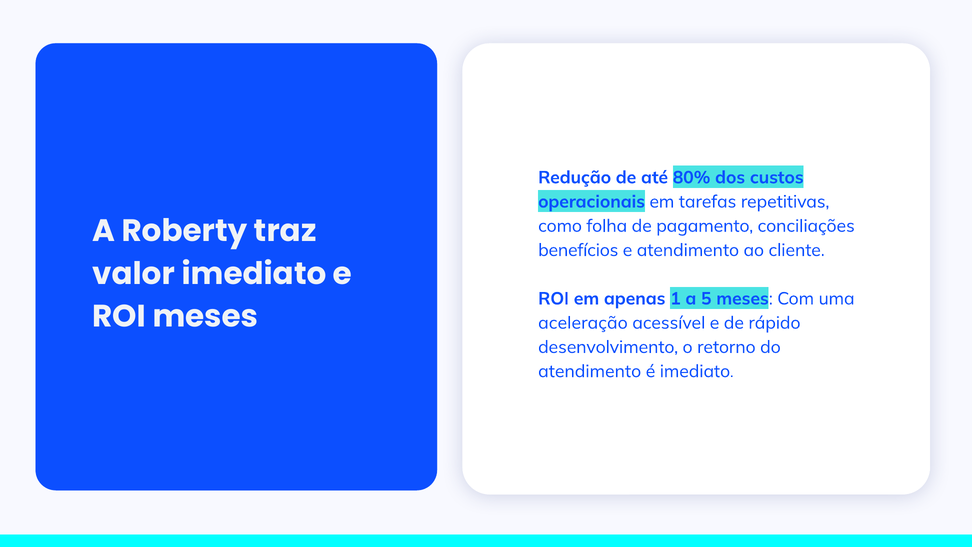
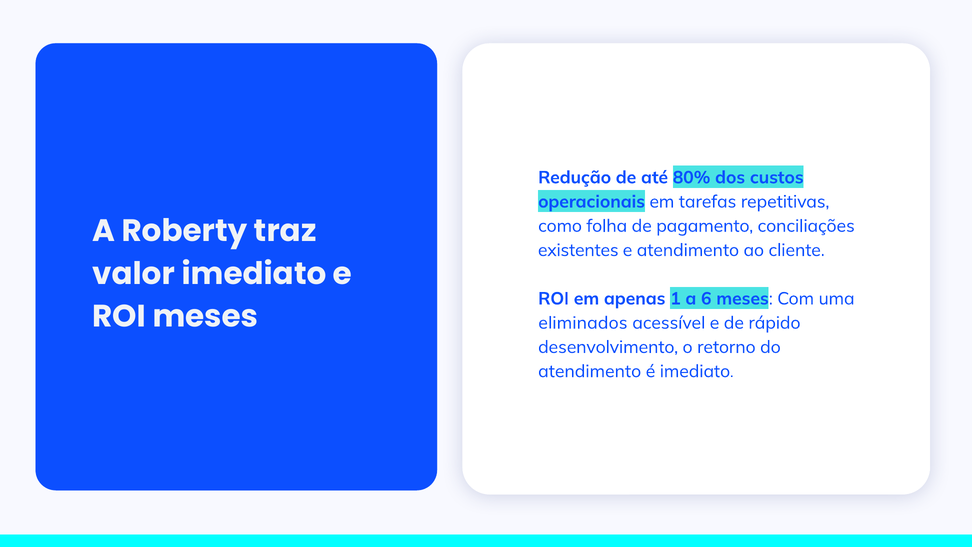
benefícios: benefícios -> existentes (578, 250)
5: 5 -> 6 (706, 299)
aceleração: aceleração -> eliminados (583, 323)
